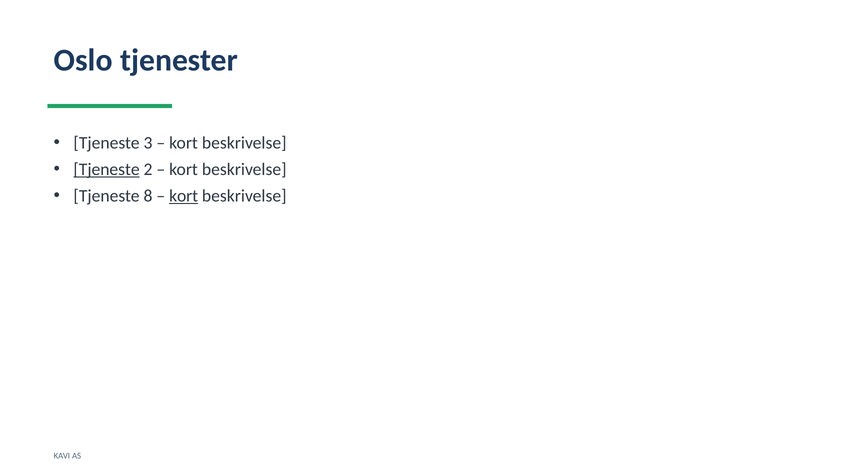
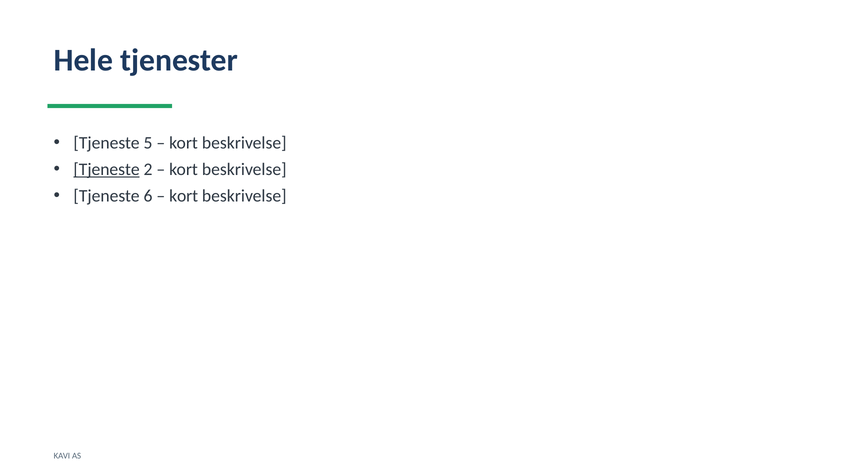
Oslo: Oslo -> Hele (83, 60)
3: 3 -> 5 (148, 143)
8: 8 -> 6 (148, 196)
kort underline: present -> none (184, 196)
